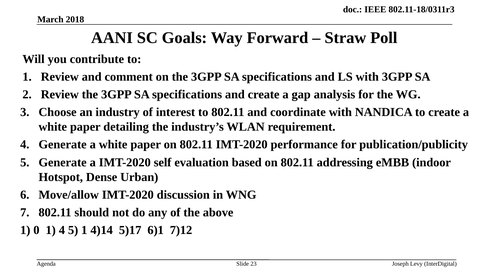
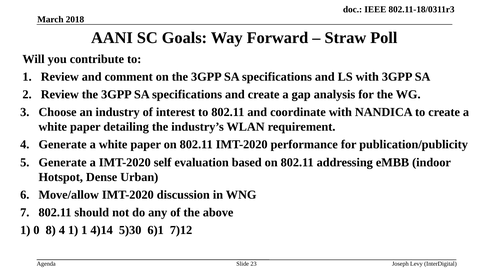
0 1: 1 -> 8 (51, 230)
4 5: 5 -> 1 (73, 230)
5)17: 5)17 -> 5)30 (130, 230)
